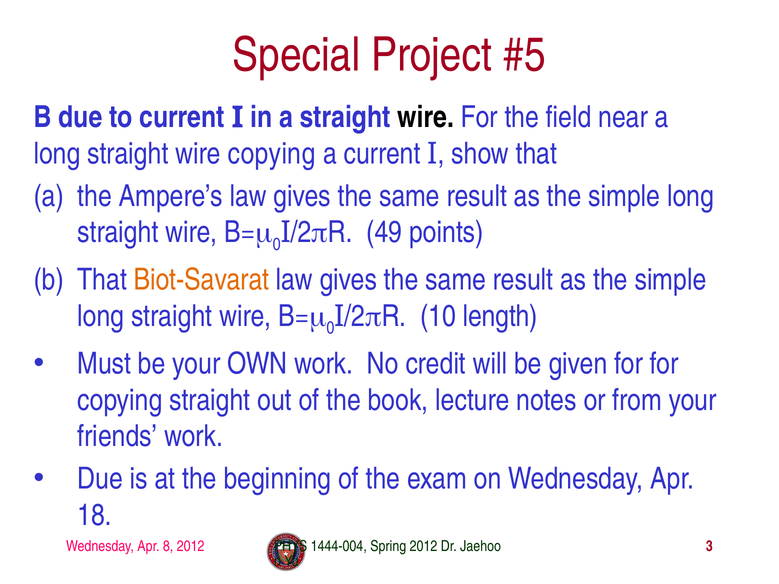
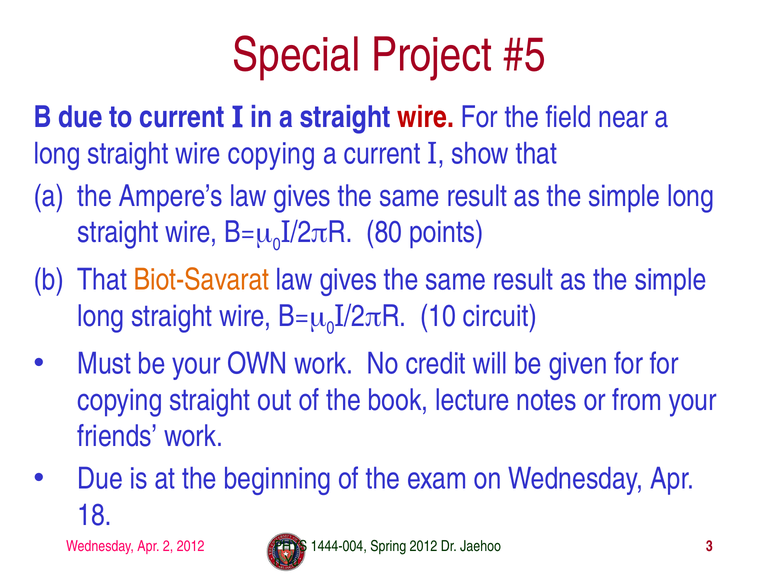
wire colour: black -> red (426, 117)
49: 49 -> 80 (384, 233)
length: length -> circuit (500, 316)
8: 8 -> 2 (168, 546)
